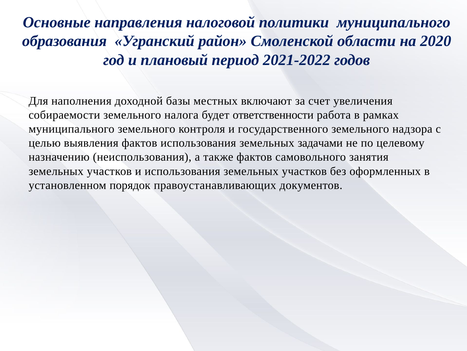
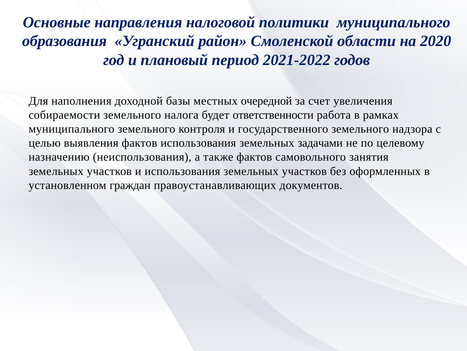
включают: включают -> очередной (266, 101)
порядок: порядок -> граждан (130, 185)
